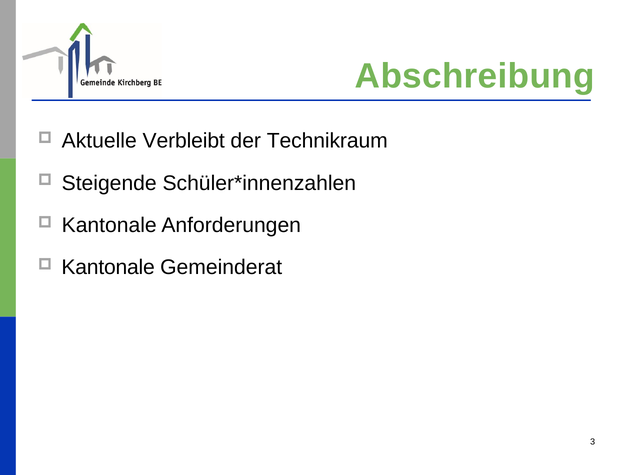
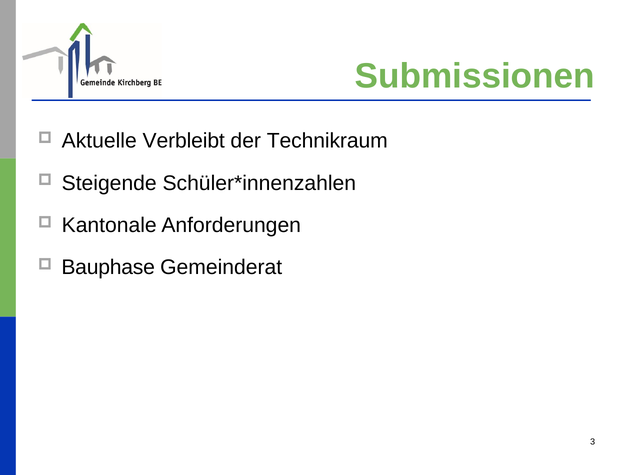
Abschreibung: Abschreibung -> Submissionen (475, 76)
Kantonale: Kantonale -> Bauphase (108, 267)
